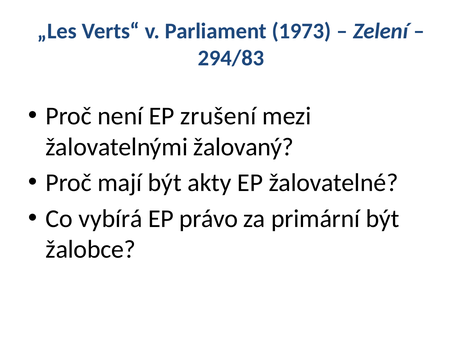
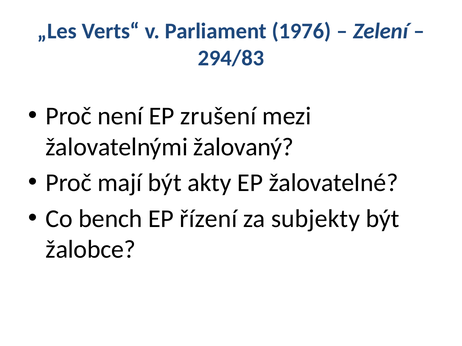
1973: 1973 -> 1976 (302, 31)
vybírá: vybírá -> bench (110, 219)
právo: právo -> řízení (209, 219)
primární: primární -> subjekty (316, 219)
